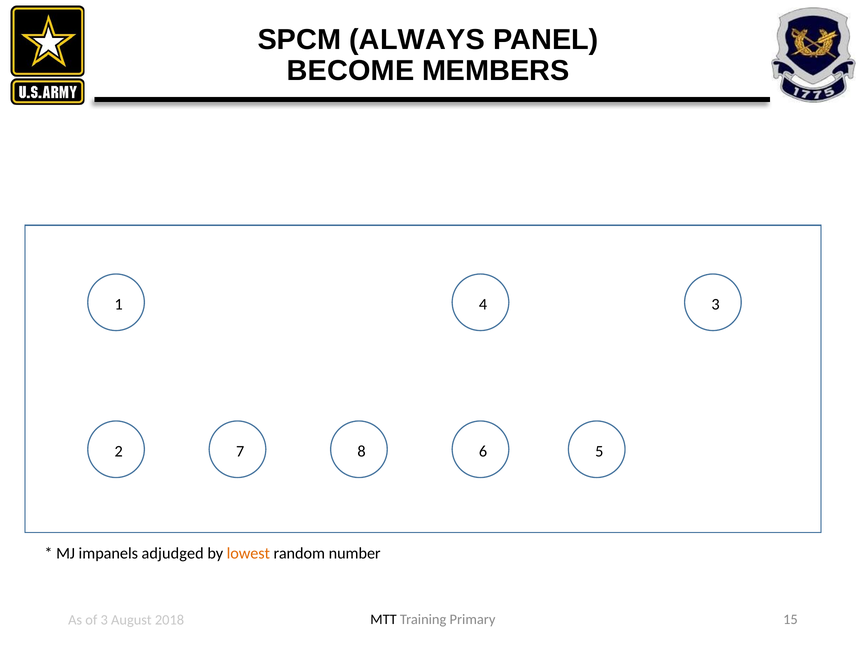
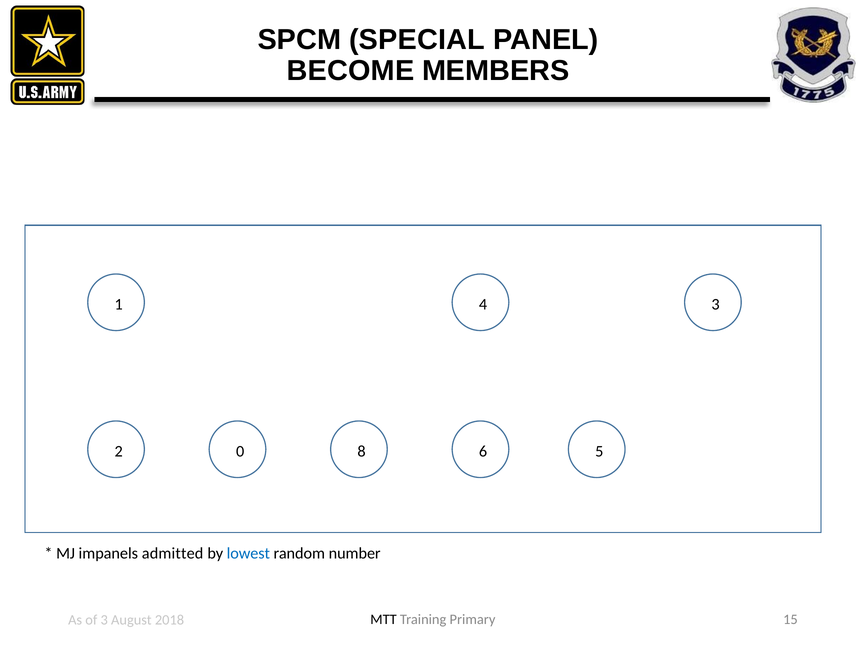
ALWAYS: ALWAYS -> SPECIAL (417, 40)
7: 7 -> 0 (240, 452)
adjudged: adjudged -> admitted (173, 554)
lowest colour: orange -> blue (248, 554)
